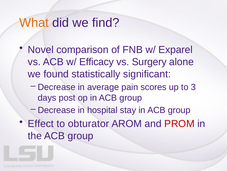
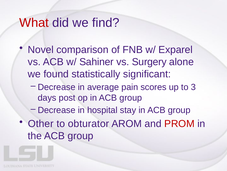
What colour: orange -> red (34, 23)
Efficacy: Efficacy -> Sahiner (97, 62)
Effect: Effect -> Other (41, 123)
